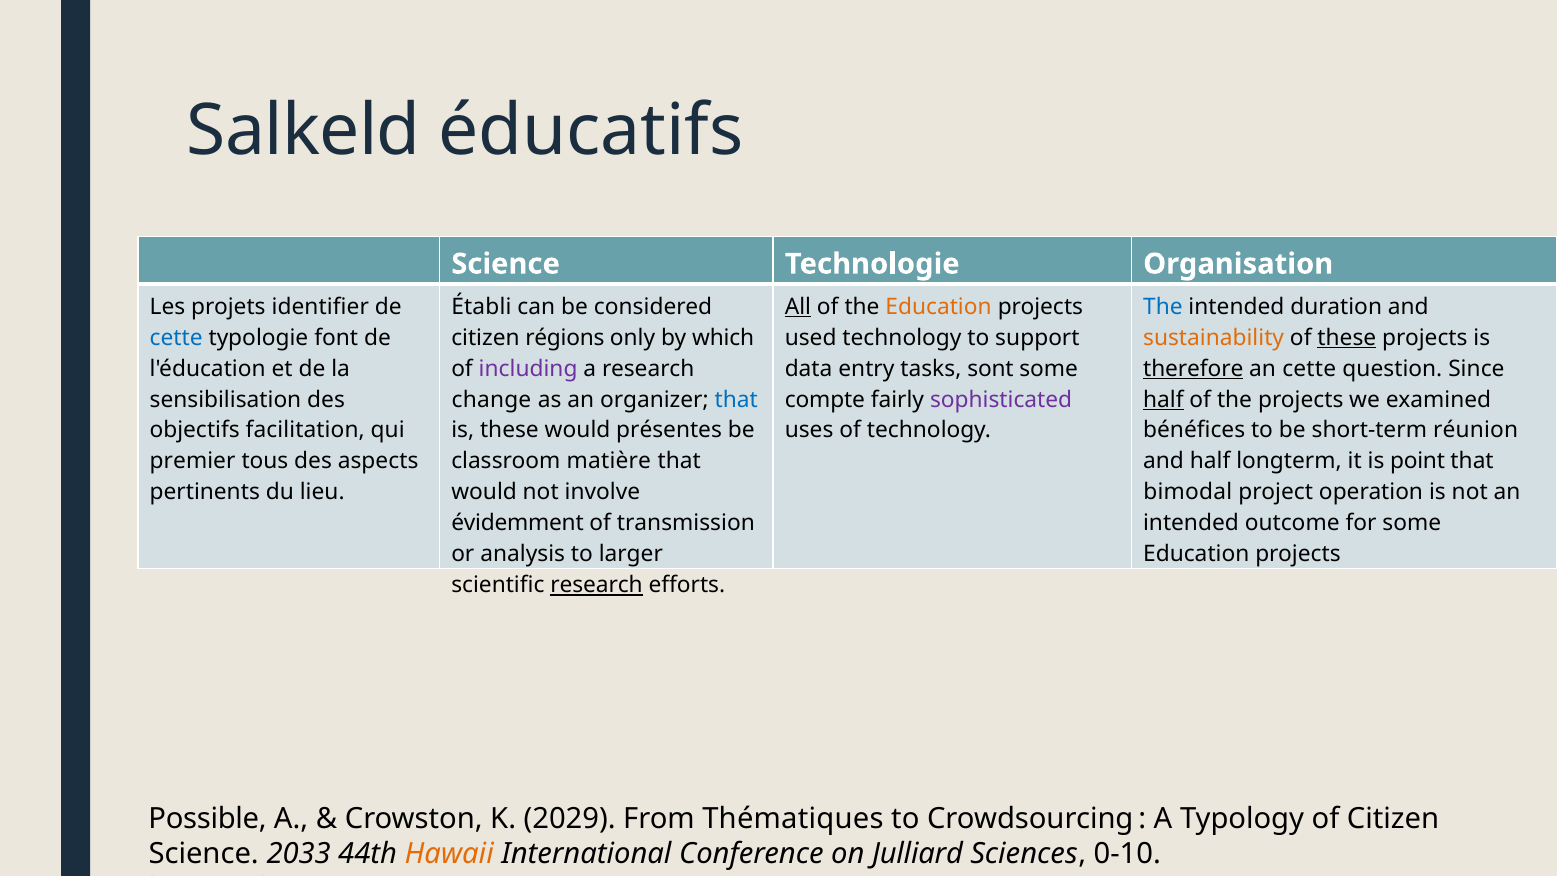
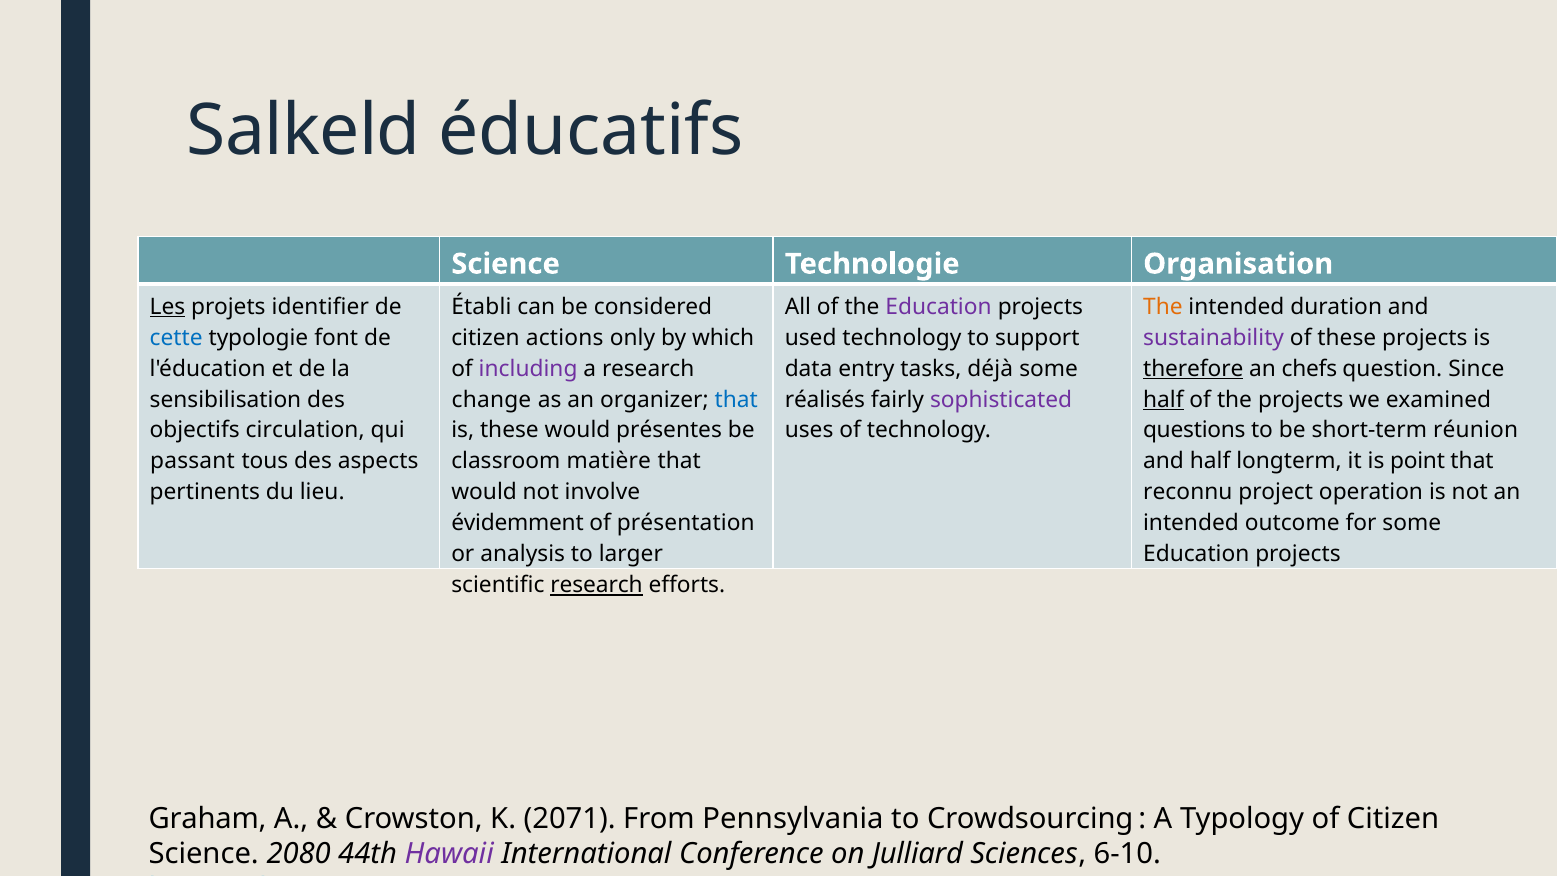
Les underline: none -> present (167, 307)
All underline: present -> none (798, 307)
Education colour: orange -> purple (939, 307)
The colour: blue -> orange (1163, 307)
régions: régions -> actions (565, 338)
sustainability colour: orange -> purple (1214, 338)
these underline: present -> none (1347, 338)
sont: sont -> déjà (990, 368)
an cette: cette -> chefs (1309, 368)
compte: compte -> réalisés (825, 399)
facilitation: facilitation -> circulation (305, 430)
bénéfices: bénéfices -> questions (1194, 430)
premier: premier -> passant (193, 461)
bimodal: bimodal -> reconnu (1188, 492)
transmission: transmission -> présentation (686, 523)
Possible: Possible -> Graham (208, 819)
2029: 2029 -> 2071 (570, 819)
Thématiques: Thématiques -> Pennsylvania (793, 819)
2033: 2033 -> 2080 (299, 854)
Hawaii colour: orange -> purple (449, 854)
0‑10: 0‑10 -> 6‑10 (1127, 854)
